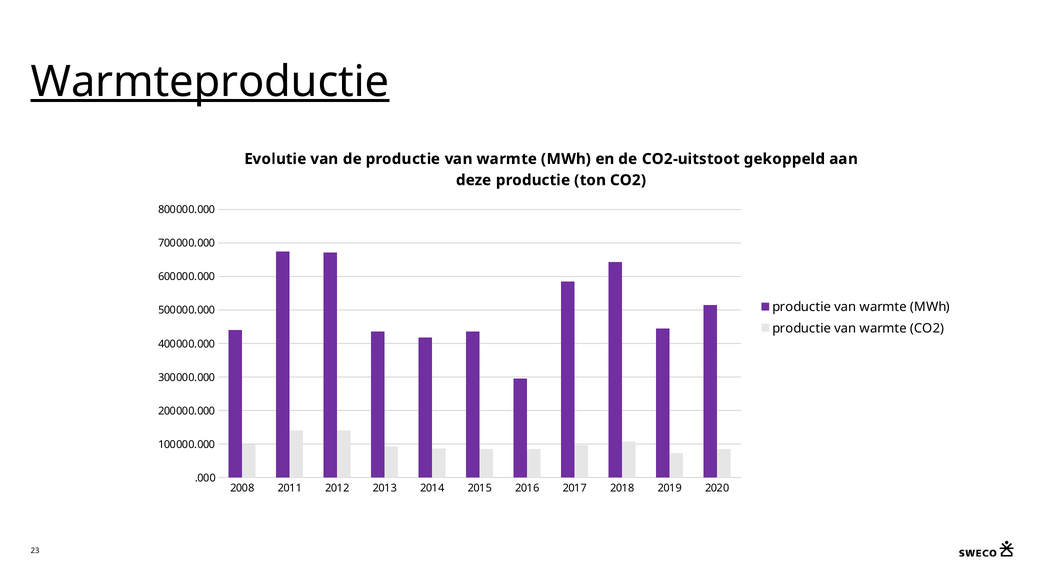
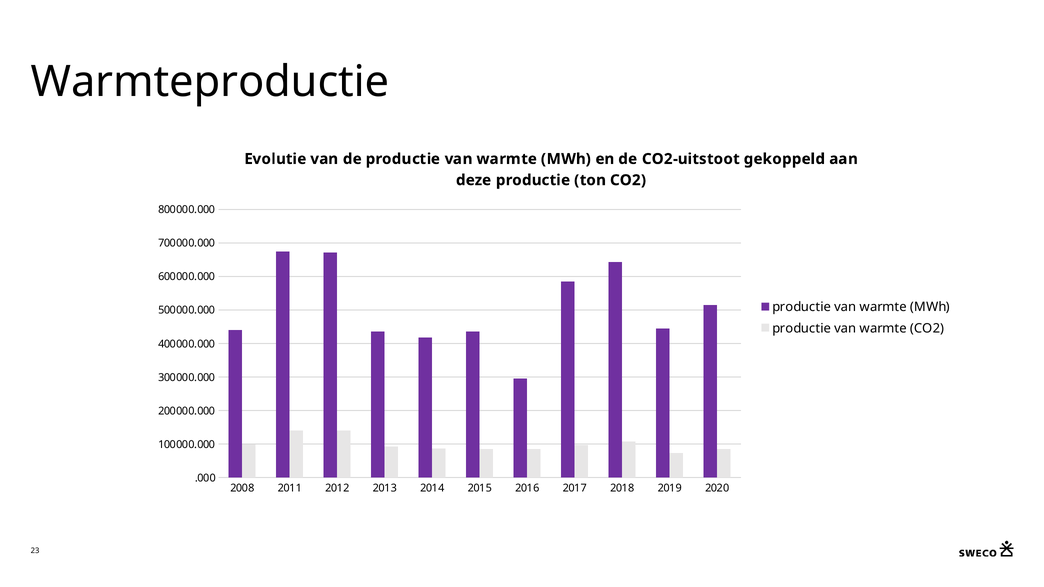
Warmteproductie underline: present -> none (210, 82)
